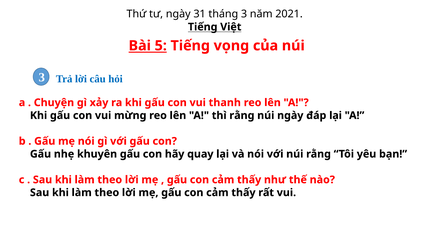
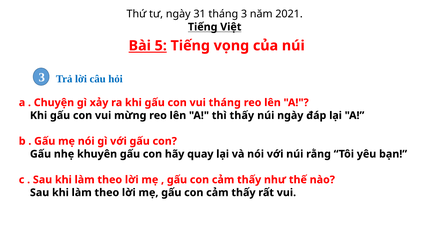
vui thanh: thanh -> tháng (225, 103)
thì rằng: rằng -> thấy (242, 116)
